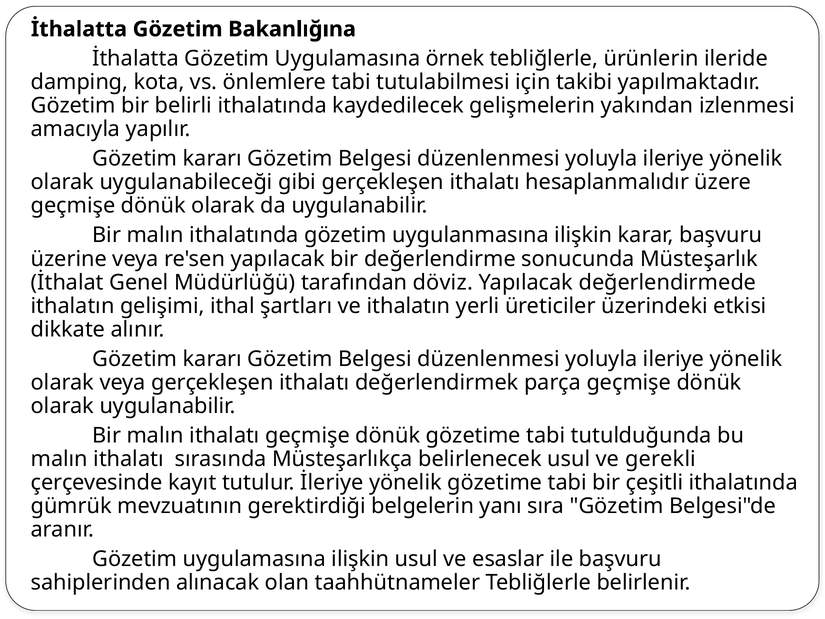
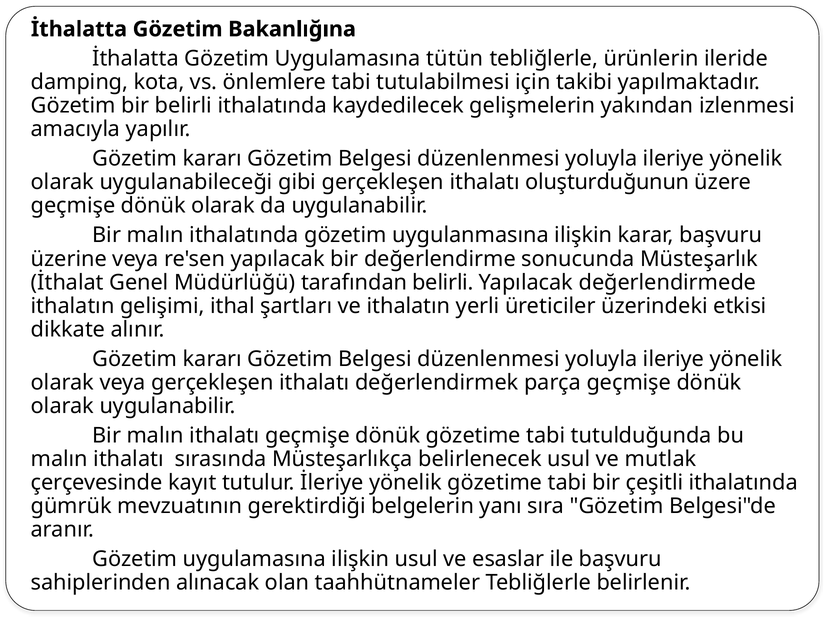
örnek: örnek -> tütün (455, 59)
hesaplanmalıdır: hesaplanmalıdır -> oluşturduğunun (607, 182)
tarafından döviz: döviz -> belirli (443, 282)
gerekli: gerekli -> mutlak (661, 459)
